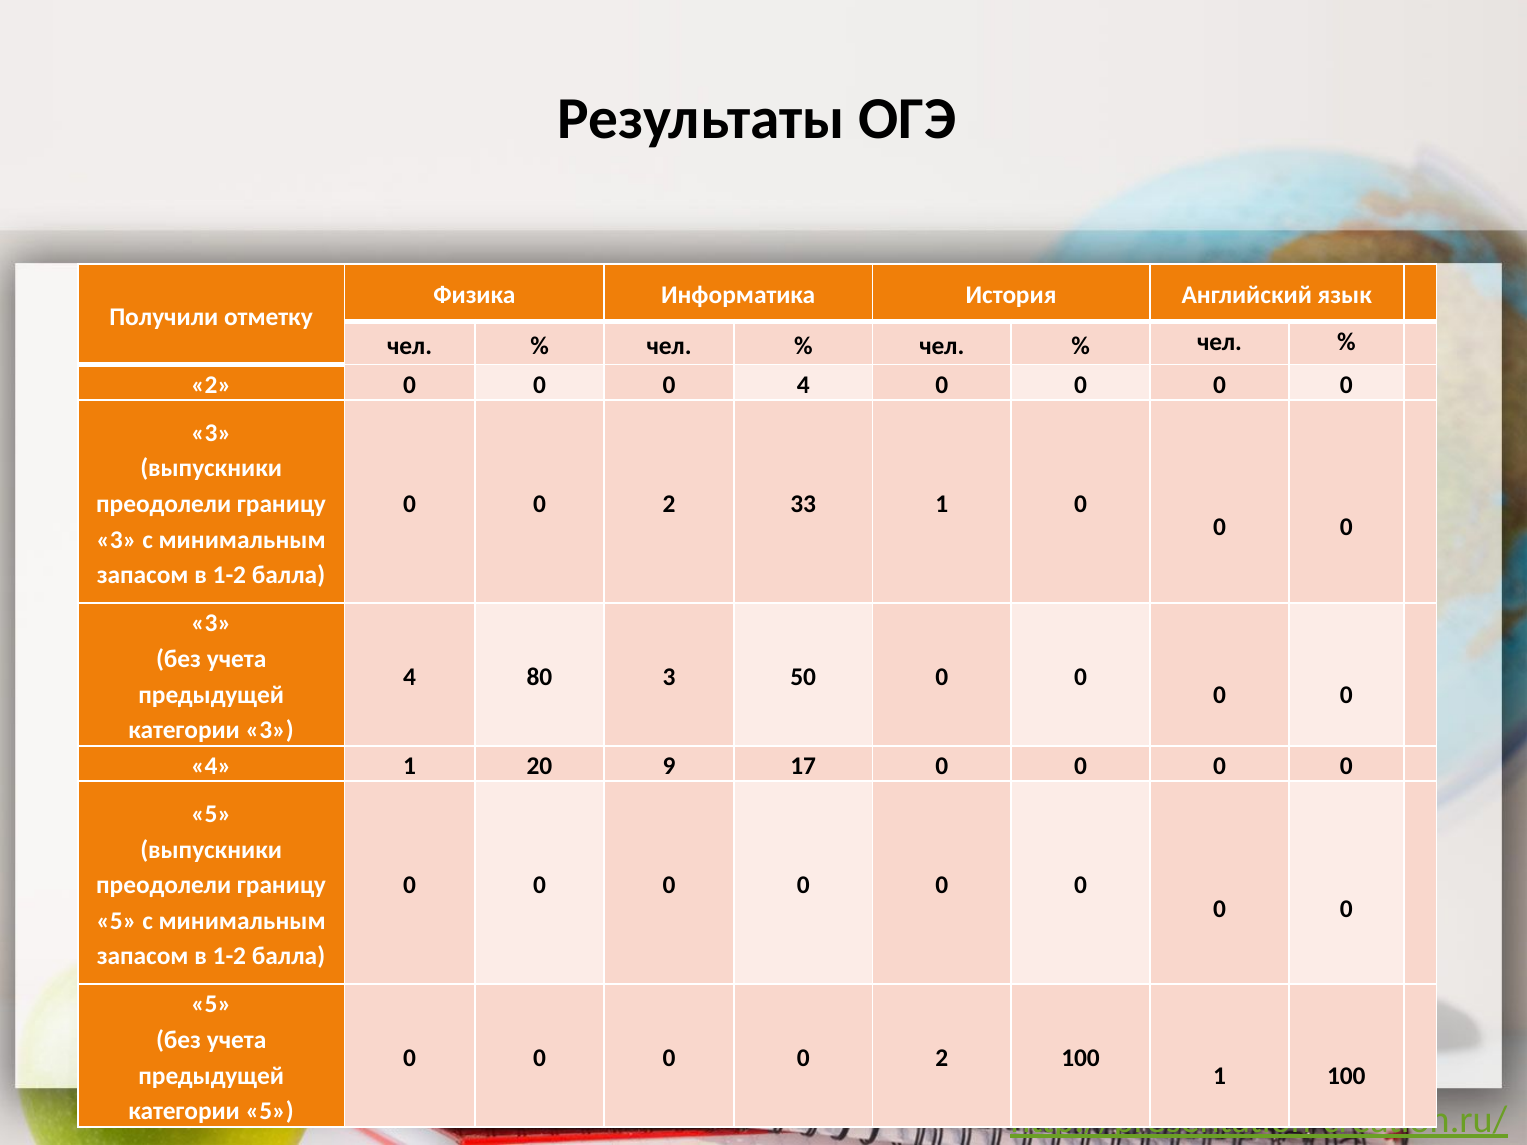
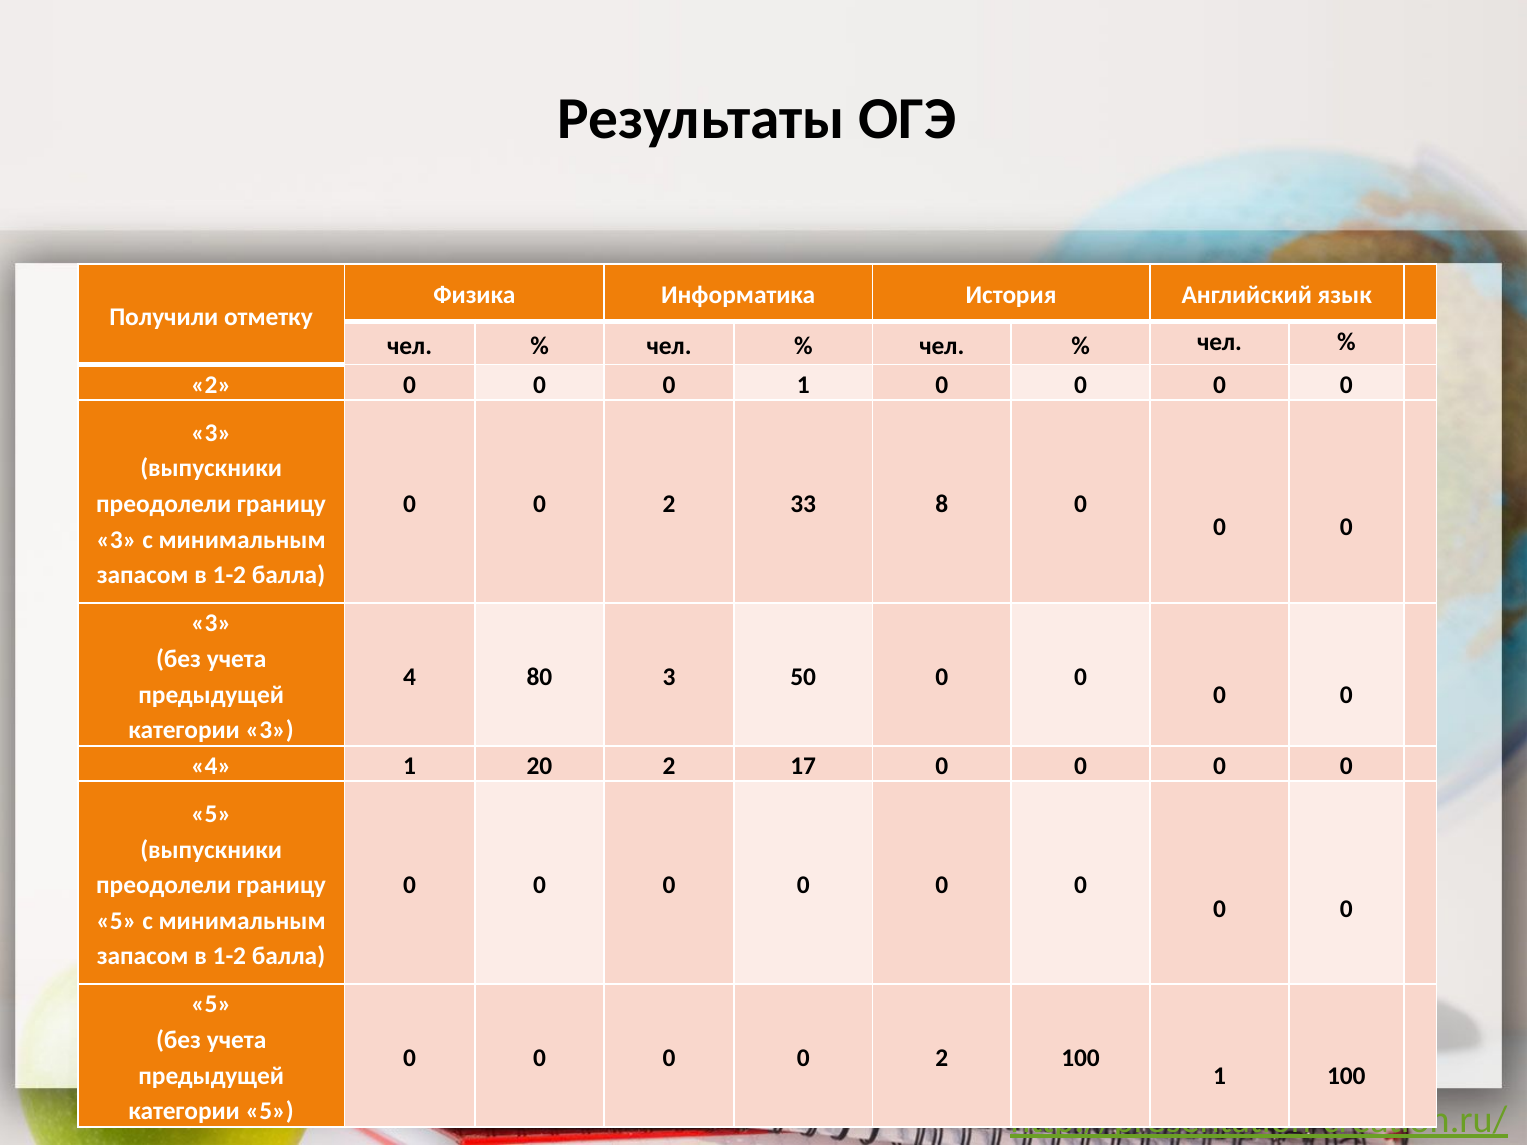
4: 4 -> 1 (803, 385)
33 1: 1 -> 8 (942, 504)
20 9: 9 -> 2 (669, 766)
